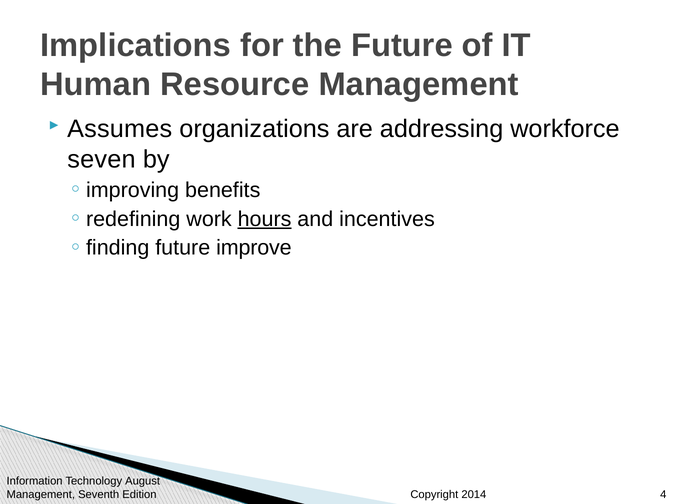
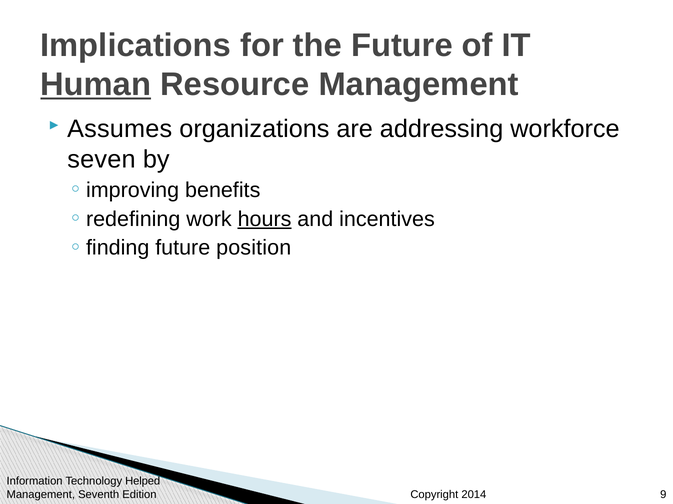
Human underline: none -> present (96, 85)
improve: improve -> position (254, 248)
August: August -> Helped (143, 482)
4: 4 -> 9 (663, 495)
